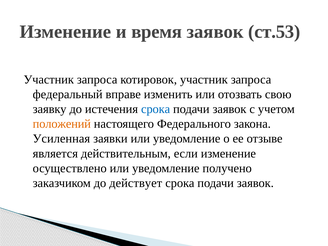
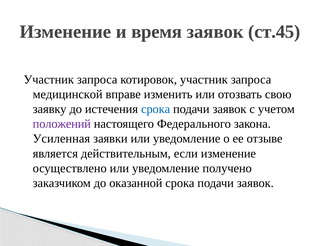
ст.53: ст.53 -> ст.45 (274, 32)
федеральный: федеральный -> медицинской (68, 94)
положений colour: orange -> purple (62, 124)
действует: действует -> оказанной (136, 183)
